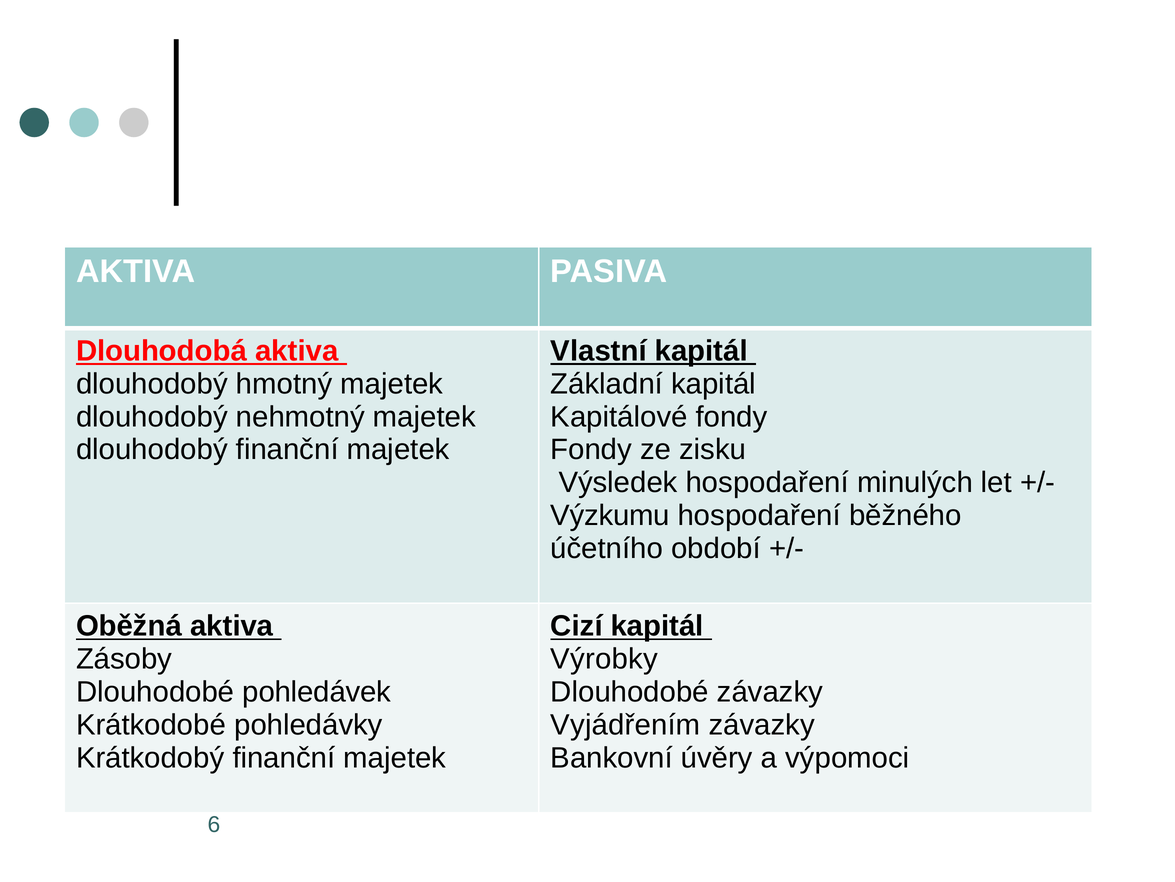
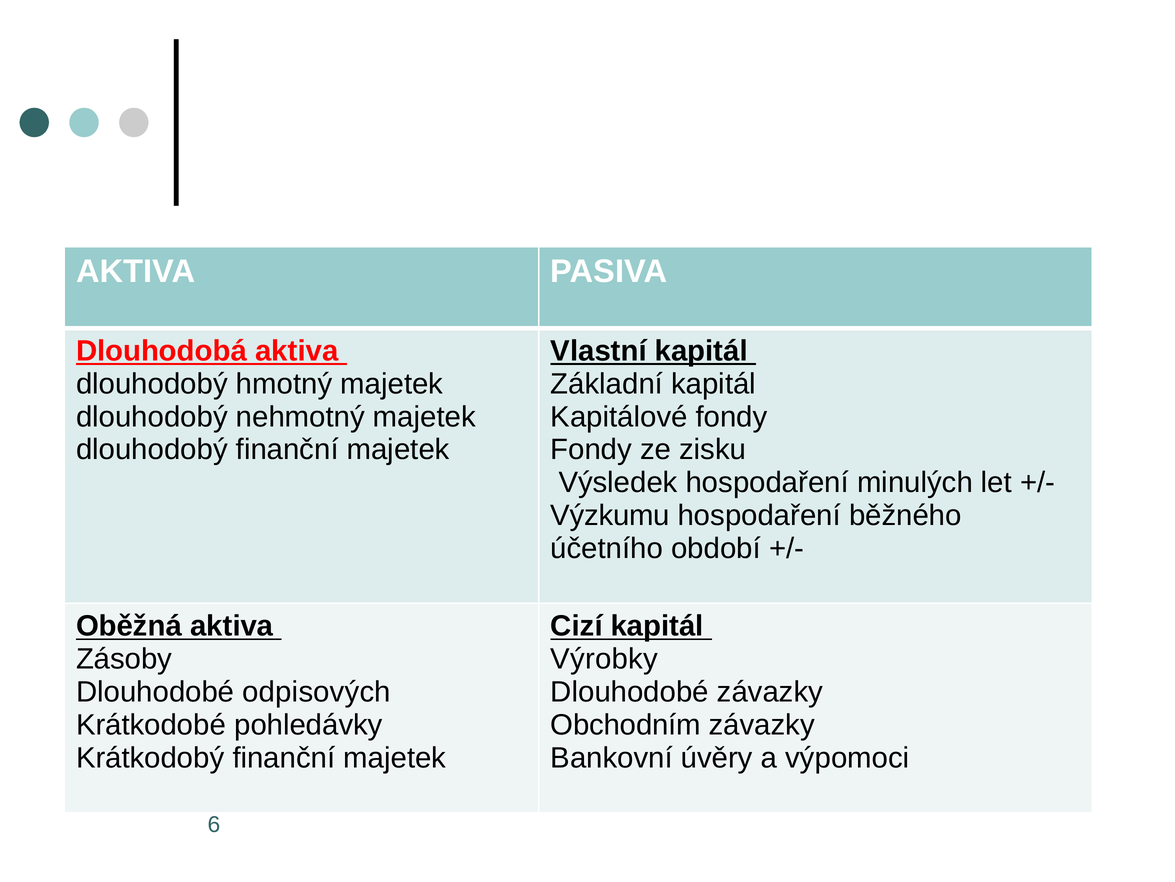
pohledávek: pohledávek -> odpisových (317, 691)
Vyjádřením: Vyjádřením -> Obchodním (626, 724)
